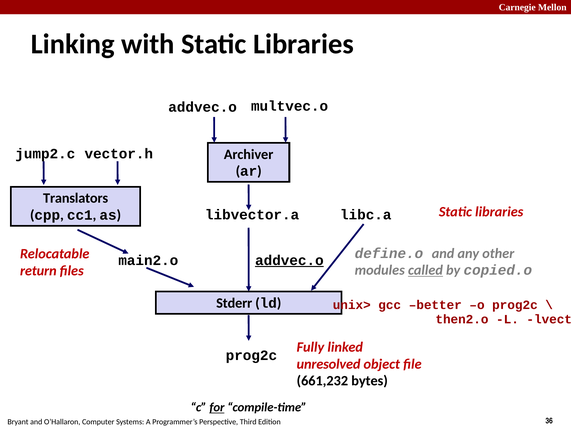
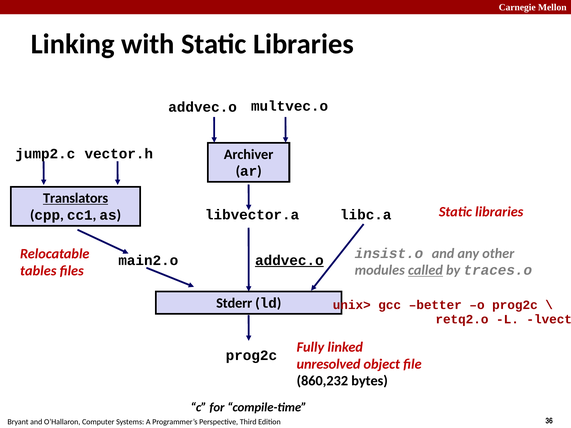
Translators underline: none -> present (76, 198)
define.o: define.o -> insist.o (389, 254)
copied.o: copied.o -> traces.o (498, 270)
return: return -> tables (38, 271)
then2.o: then2.o -> retq2.o (462, 319)
661,232: 661,232 -> 860,232 (322, 381)
for underline: present -> none (217, 408)
